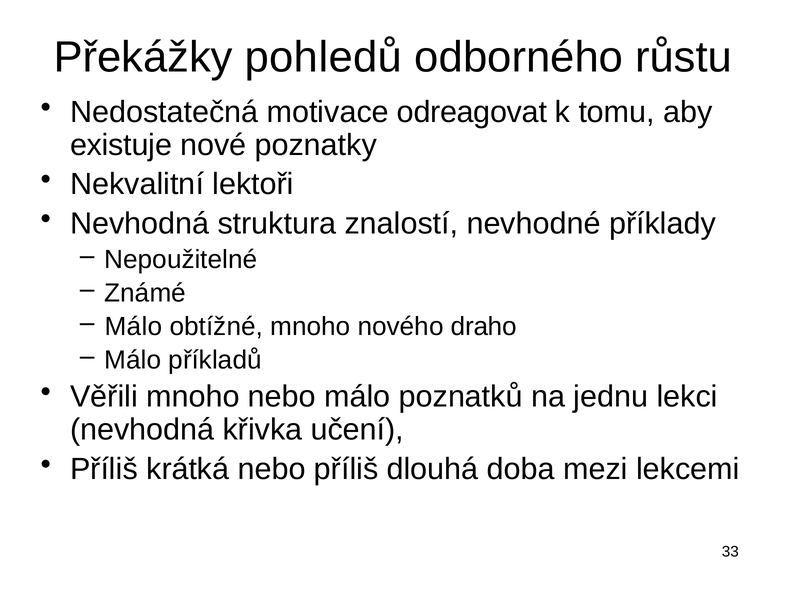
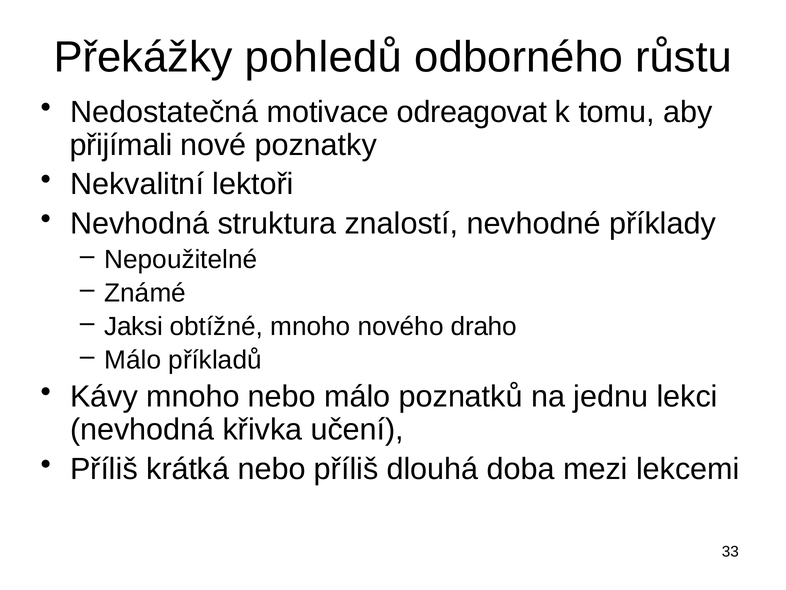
existuje: existuje -> přijímali (121, 145)
Málo: Málo -> Jaksi (134, 326)
Věřili: Věřili -> Kávy (104, 396)
